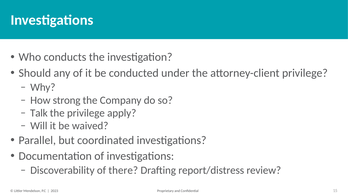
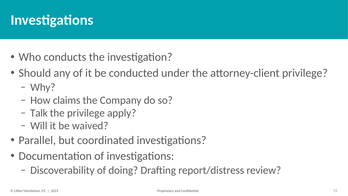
strong: strong -> claims (67, 100)
there: there -> doing (123, 170)
